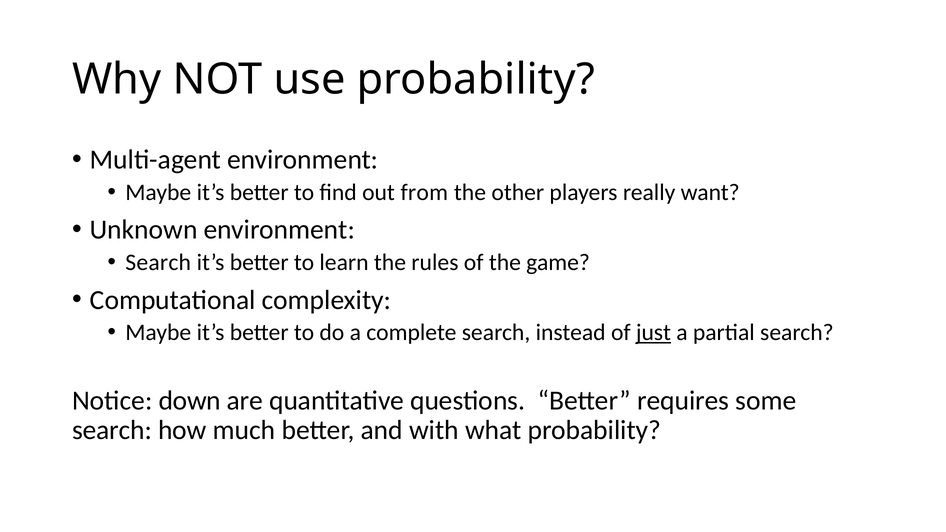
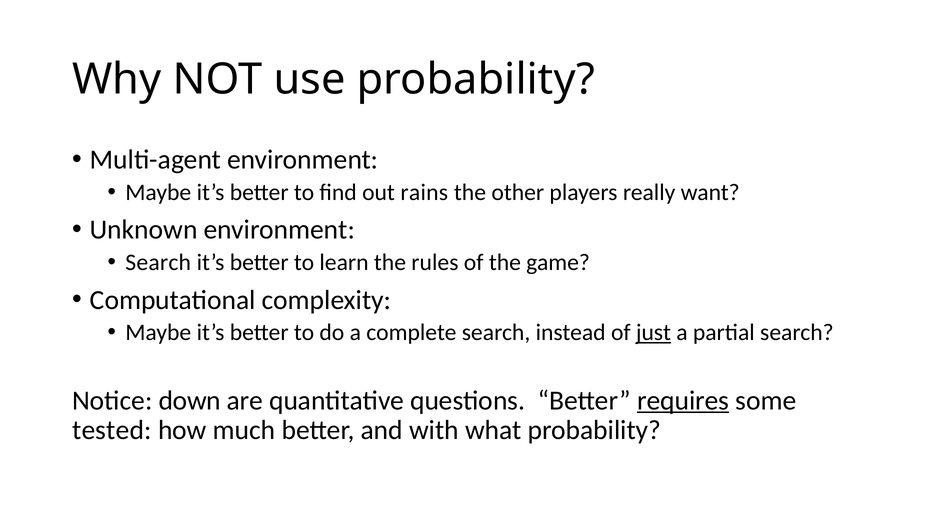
from: from -> rains (424, 192)
requires underline: none -> present (683, 400)
search: search -> tested (112, 430)
